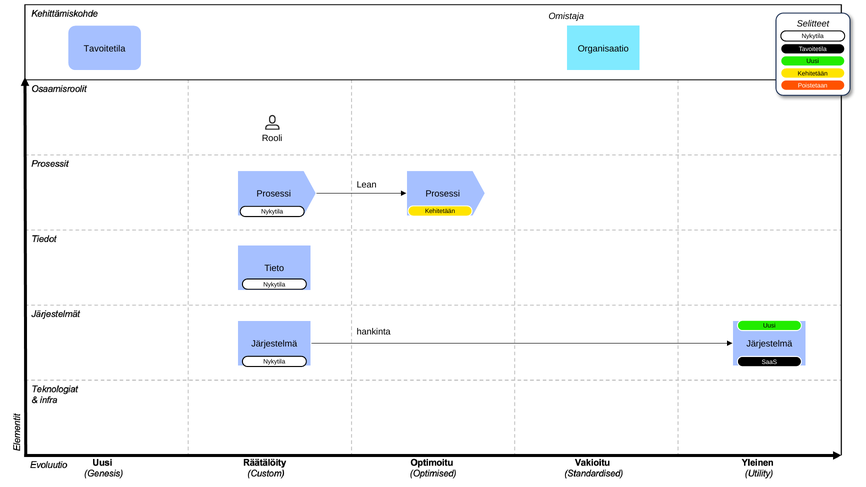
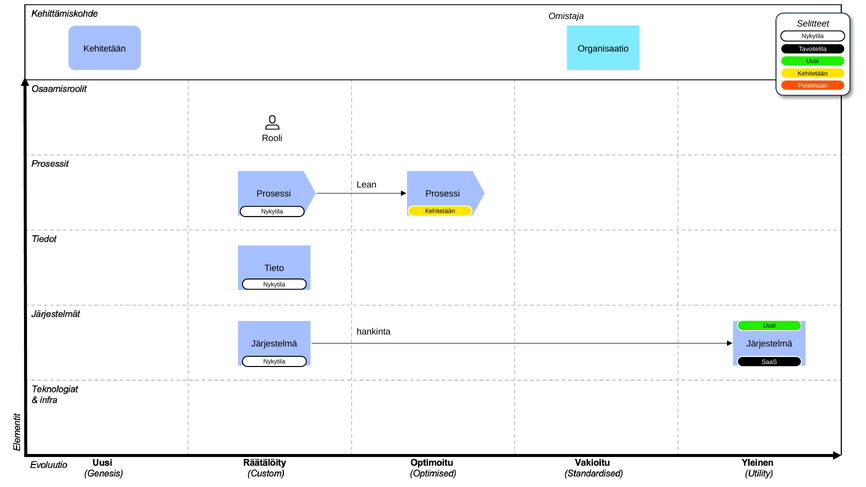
Tavoitetila: Tavoitetila -> Kehitetään (105, 49)
